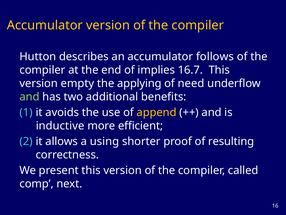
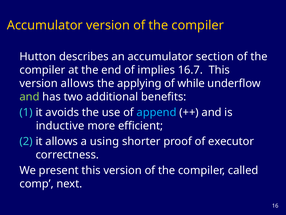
follows: follows -> section (215, 57)
version empty: empty -> allows (77, 83)
need: need -> while (191, 83)
append colour: yellow -> light blue (157, 112)
resulting: resulting -> executor (231, 141)
